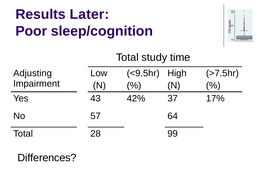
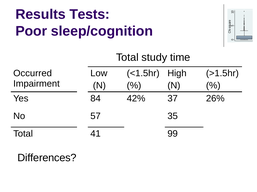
Later: Later -> Tests (90, 14)
Adjusting: Adjusting -> Occurred (33, 74)
<9.5hr: <9.5hr -> <1.5hr (143, 74)
>7.5hr: >7.5hr -> >1.5hr (222, 74)
43: 43 -> 84 (96, 99)
17%: 17% -> 26% (215, 99)
64: 64 -> 35 (173, 116)
28: 28 -> 41 (96, 134)
